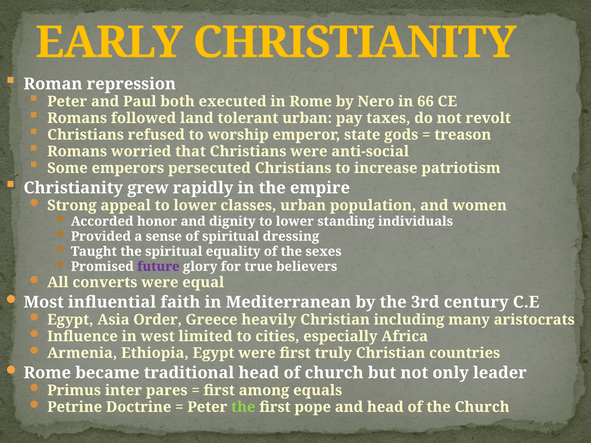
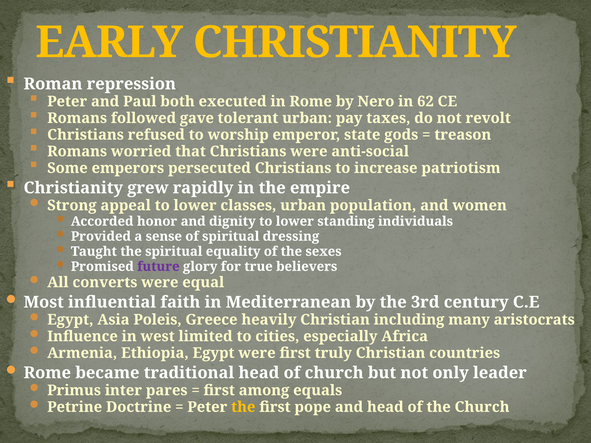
66: 66 -> 62 (425, 102)
land: land -> gave (197, 118)
Order: Order -> Poleis (158, 320)
the colour: light green -> yellow (243, 407)
